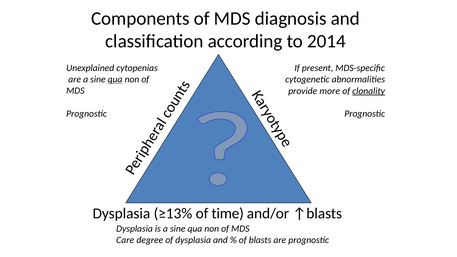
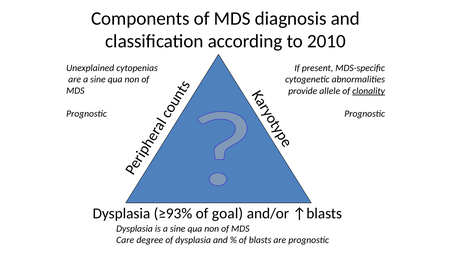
2014: 2014 -> 2010 (327, 41)
qua underline: present -> none (115, 79)
more: more -> allele (330, 91)
≥13%: ≥13% -> ≥93% (173, 213)
time: time -> goal (228, 213)
